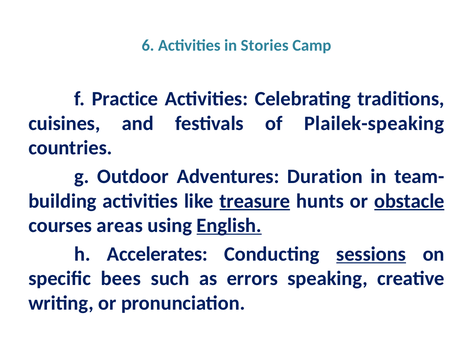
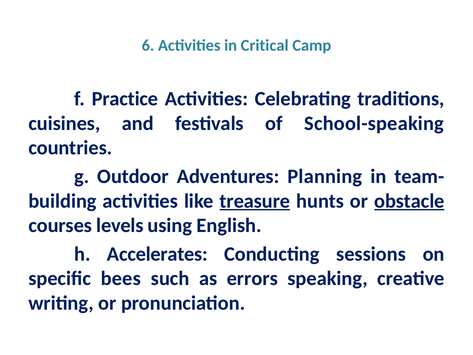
Stories: Stories -> Critical (265, 45)
Plailek-speaking: Plailek-speaking -> School-speaking (374, 123)
Duration: Duration -> Planning (325, 176)
areas: areas -> levels (120, 225)
English underline: present -> none (229, 225)
sessions underline: present -> none (371, 254)
